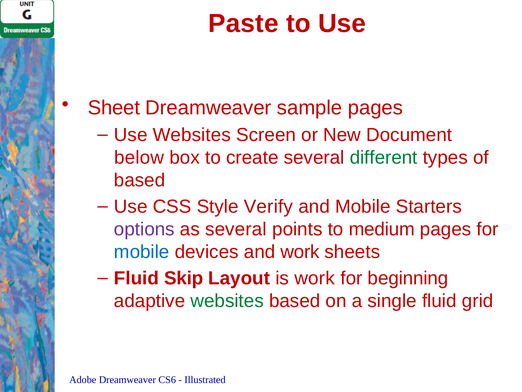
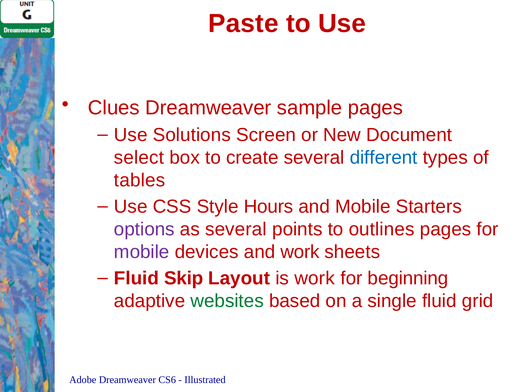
Sheet: Sheet -> Clues (114, 108)
Use Websites: Websites -> Solutions (192, 135)
below: below -> select (139, 157)
different colour: green -> blue (384, 157)
based: based -> tables (140, 180)
Verify: Verify -> Hours (269, 206)
medium: medium -> outlines (382, 229)
mobile colour: blue -> purple (142, 252)
